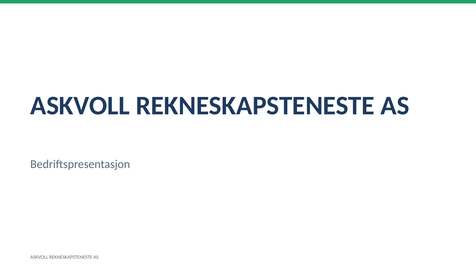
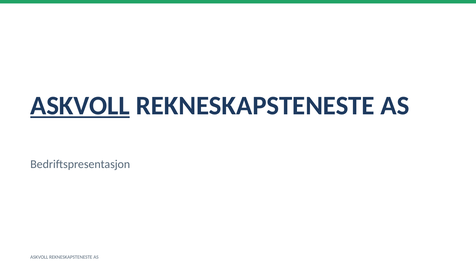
ASKVOLL underline: none -> present (80, 106)
